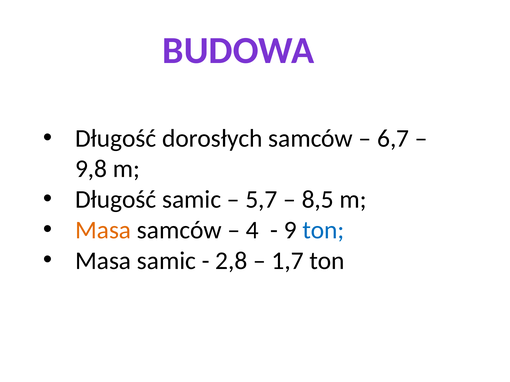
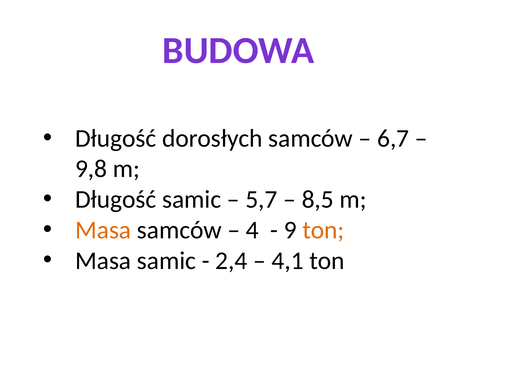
ton colour: blue -> orange (323, 230)
2,8: 2,8 -> 2,4 (231, 261)
1,7: 1,7 -> 4,1 (288, 261)
